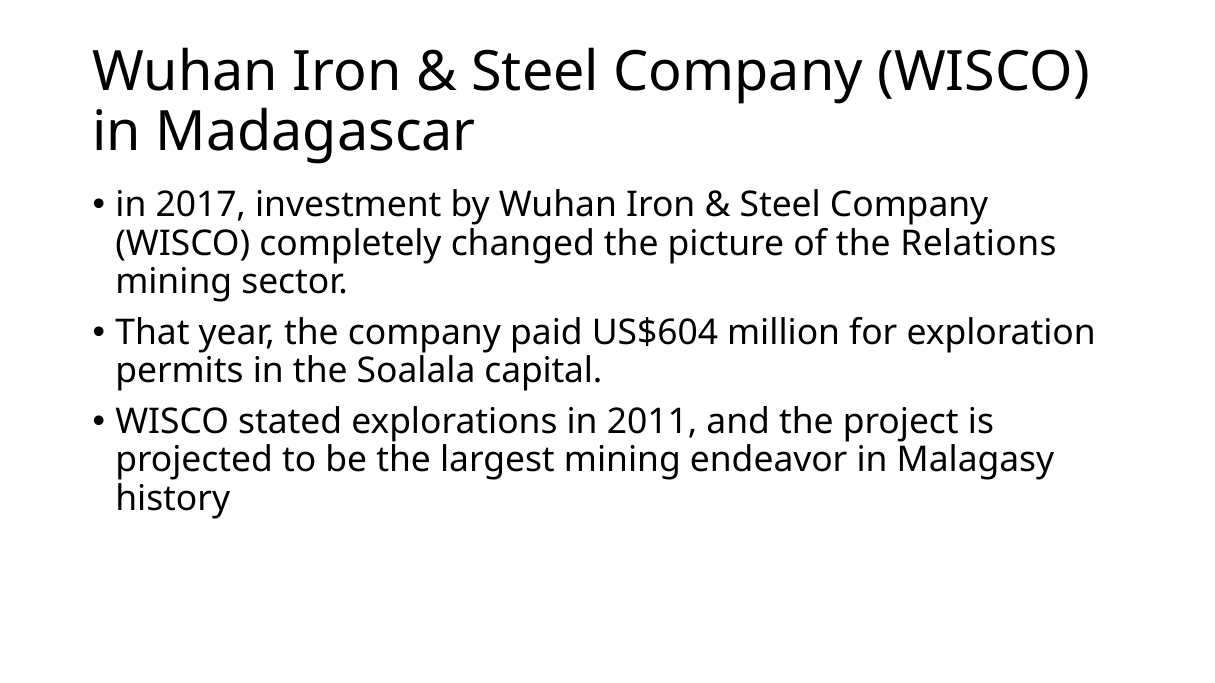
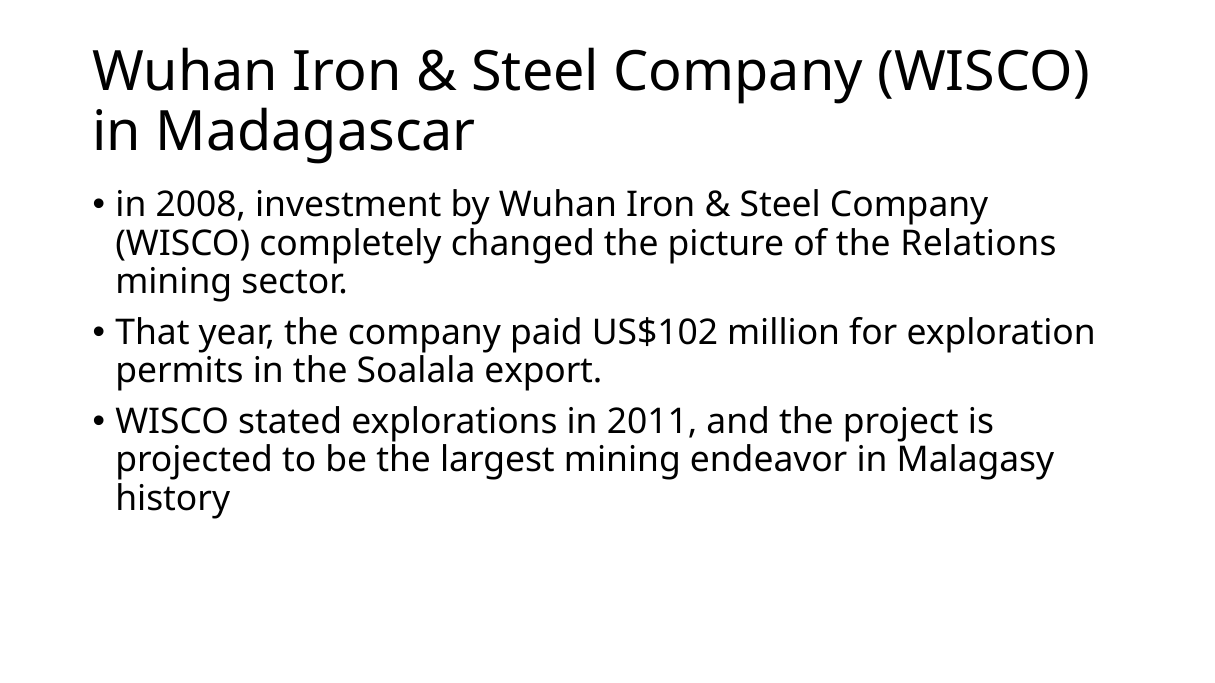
2017: 2017 -> 2008 (201, 205)
US$604: US$604 -> US$102 (655, 333)
capital: capital -> export (543, 371)
